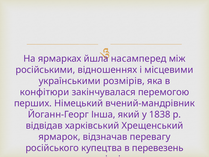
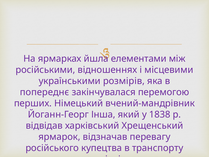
насамперед: насамперед -> елементами (139, 59)
конфітюри: конфітюри -> попереднє (45, 92)
перевезень: перевезень -> транспорту (158, 148)
